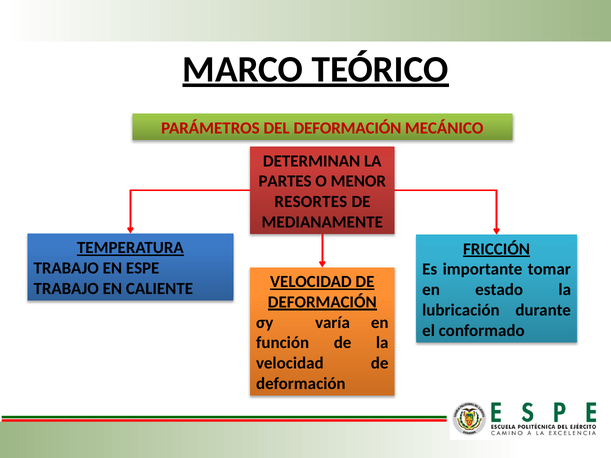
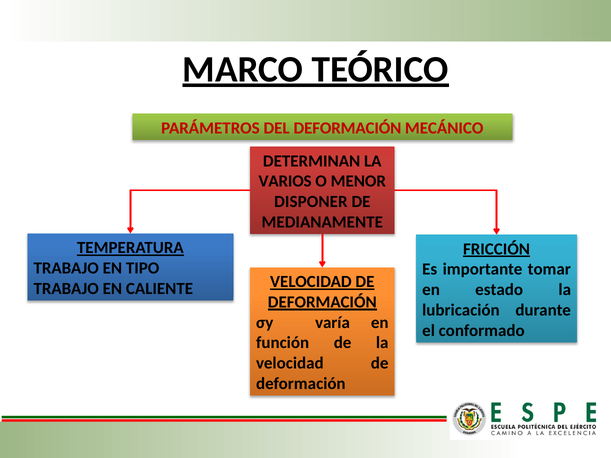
PARTES: PARTES -> VARIOS (285, 181)
RESORTES: RESORTES -> DISPONER (311, 202)
ESPE: ESPE -> TIPO (143, 268)
